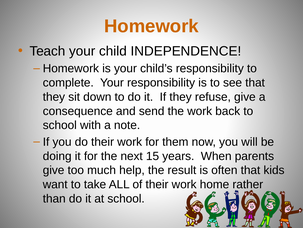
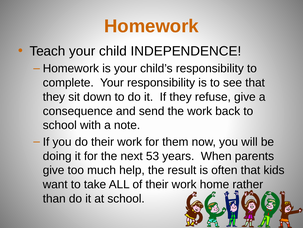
15: 15 -> 53 (153, 156)
